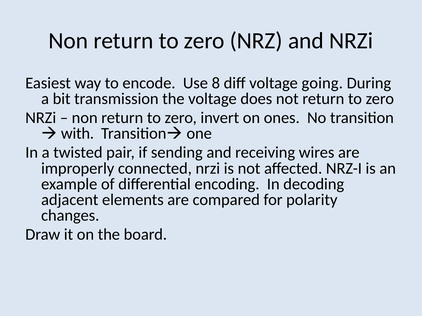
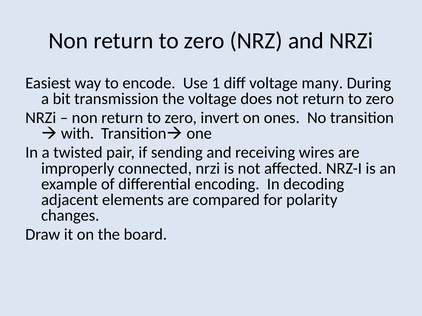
8: 8 -> 1 (216, 83)
going: going -> many (322, 83)
